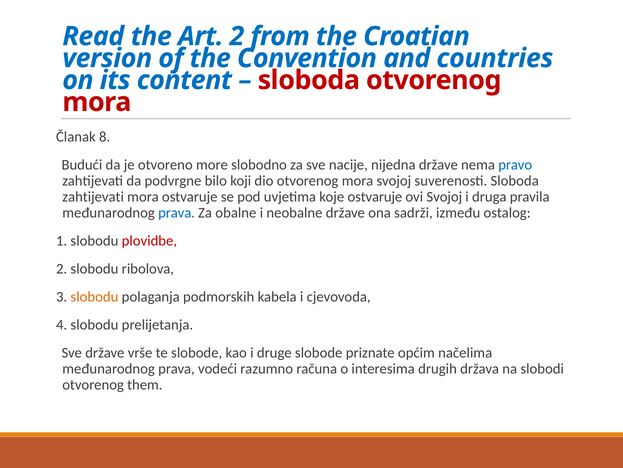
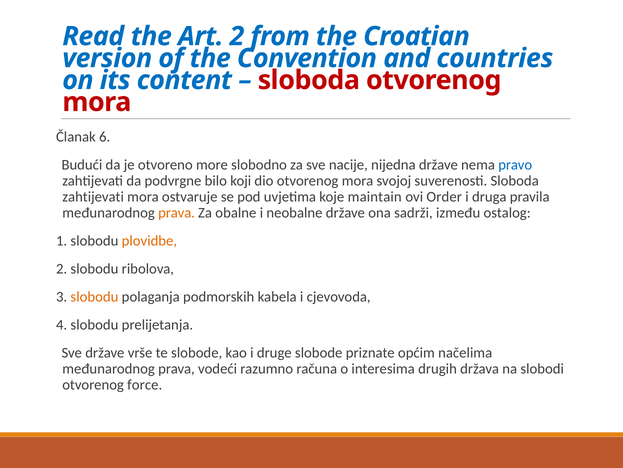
8: 8 -> 6 (105, 137)
koje ostvaruje: ostvaruje -> maintain (375, 197)
ovi Svojoj: Svojoj -> Order (444, 197)
prava colour: blue -> orange (177, 212)
plovidbe colour: red -> orange (149, 240)
them: them -> force (145, 384)
